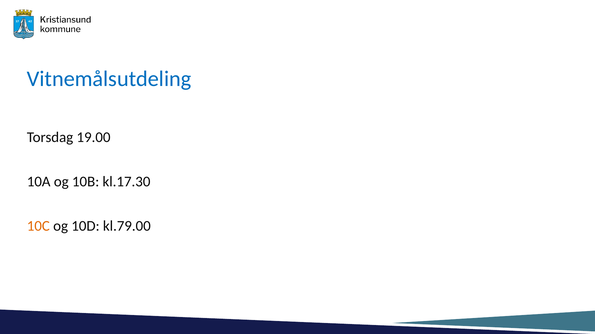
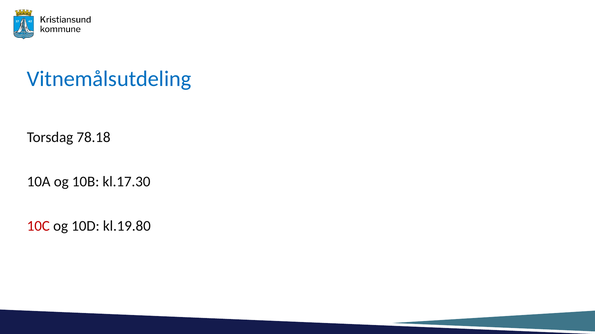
19.00: 19.00 -> 78.18 (94, 138)
10C colour: orange -> red (38, 227)
kl.79.00: kl.79.00 -> kl.19.80 (127, 227)
